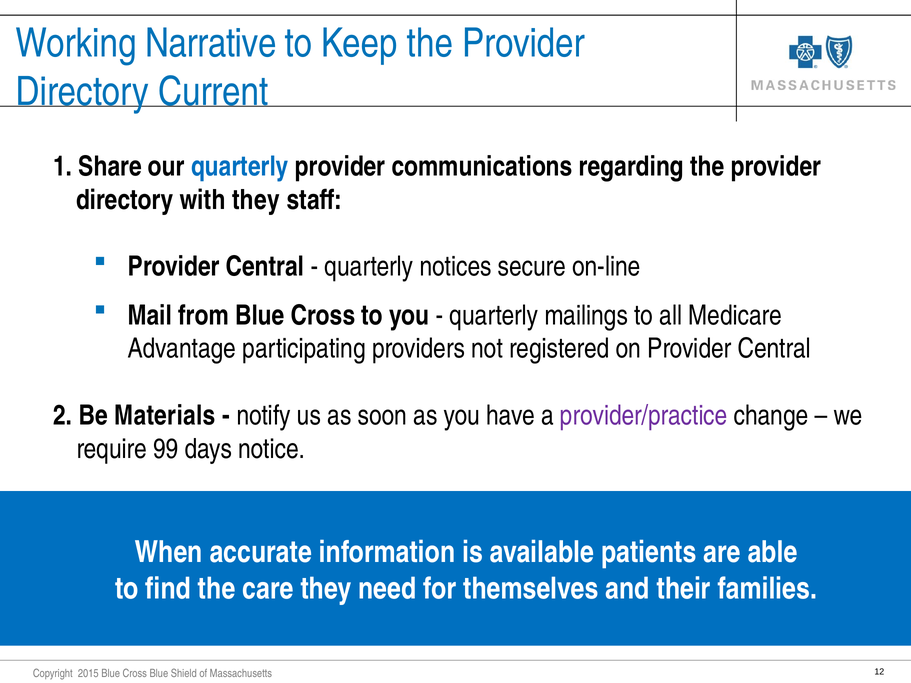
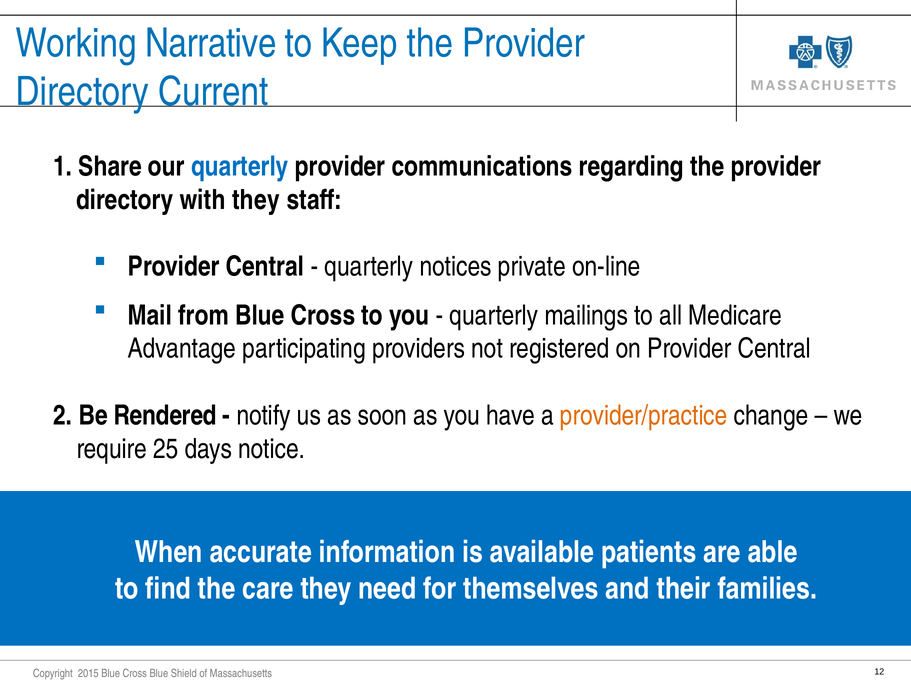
secure: secure -> private (532, 267)
Materials: Materials -> Rendered (165, 416)
provider/practice colour: purple -> orange (644, 416)
99: 99 -> 25 (166, 449)
